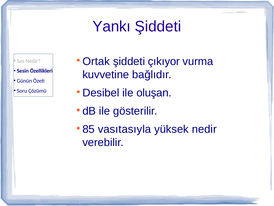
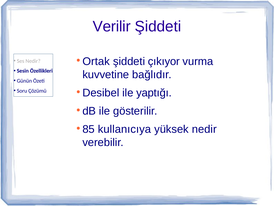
Yankı: Yankı -> Verilir (112, 26)
oluşan: oluşan -> yaptığı (154, 93)
vasıtasıyla: vasıtasıyla -> kullanıcıya (124, 129)
